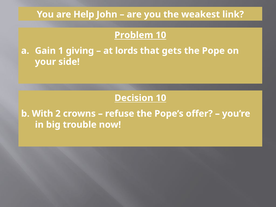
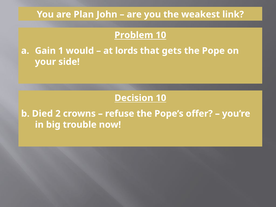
Help: Help -> Plan (84, 14)
giving: giving -> would (80, 51)
With: With -> Died (42, 114)
